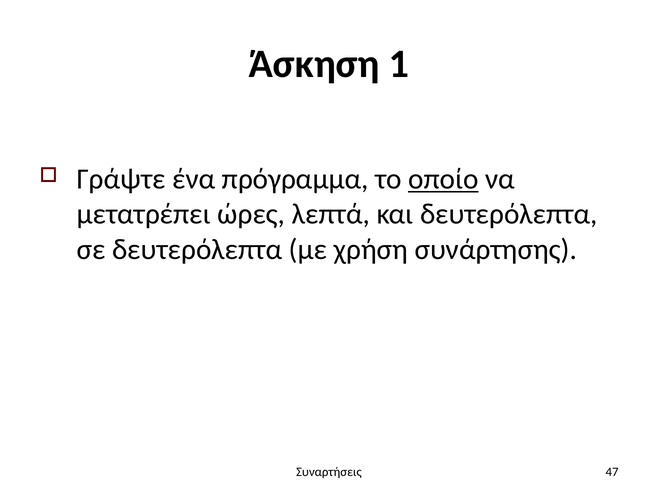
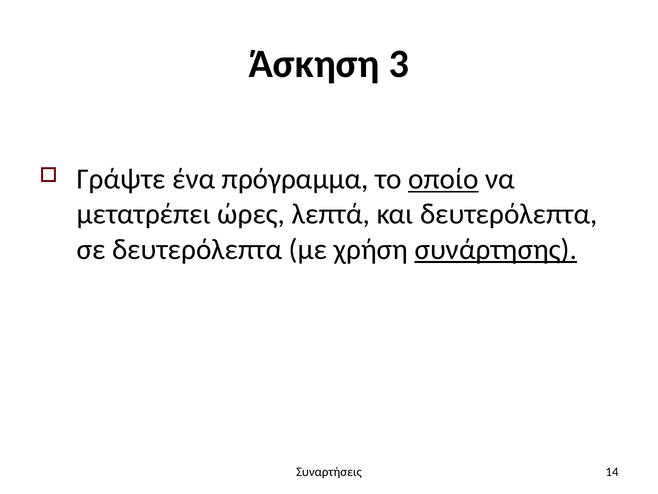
1: 1 -> 3 (399, 64)
συνάρτησης underline: none -> present (496, 249)
47: 47 -> 14 (612, 471)
